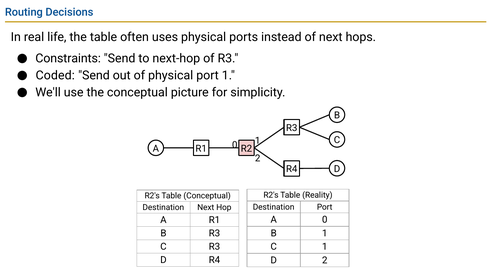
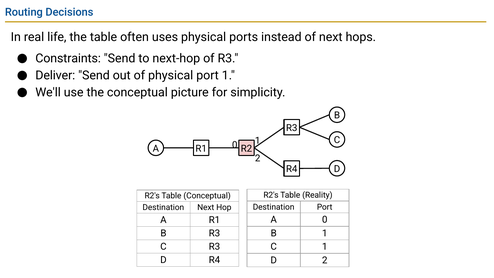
Coded: Coded -> Deliver (55, 75)
